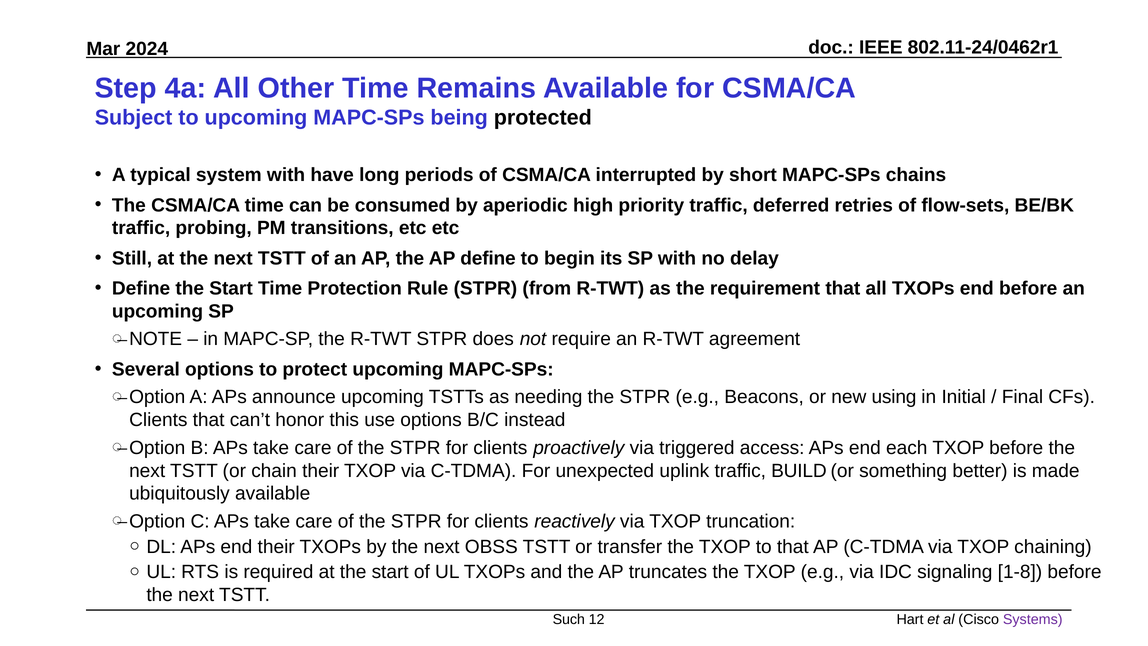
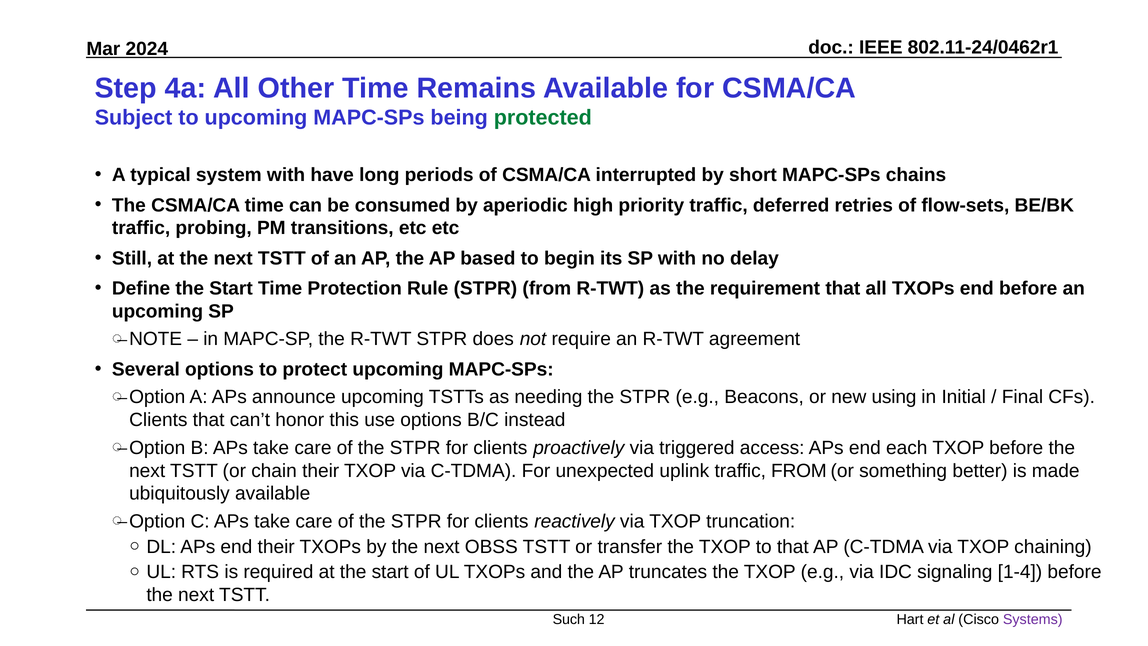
protected colour: black -> green (543, 118)
AP define: define -> based (488, 258)
traffic BUILD: BUILD -> FROM (799, 471)
1-8: 1-8 -> 1-4 (1020, 572)
